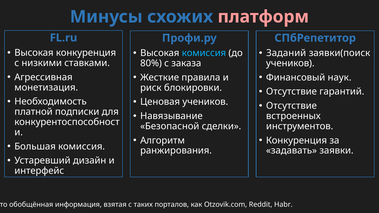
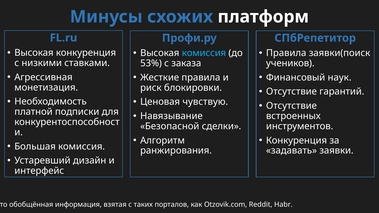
платформ colour: pink -> white (263, 17)
Заданий: Заданий -> Правила (286, 53)
80%: 80% -> 53% (151, 63)
Ценовая учеников: учеников -> чувствую (205, 102)
